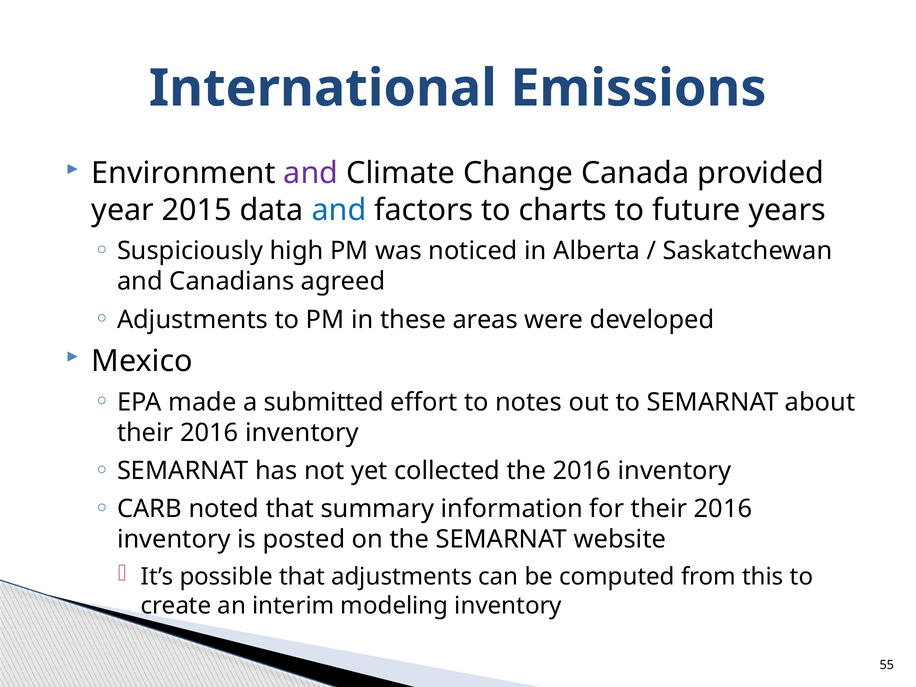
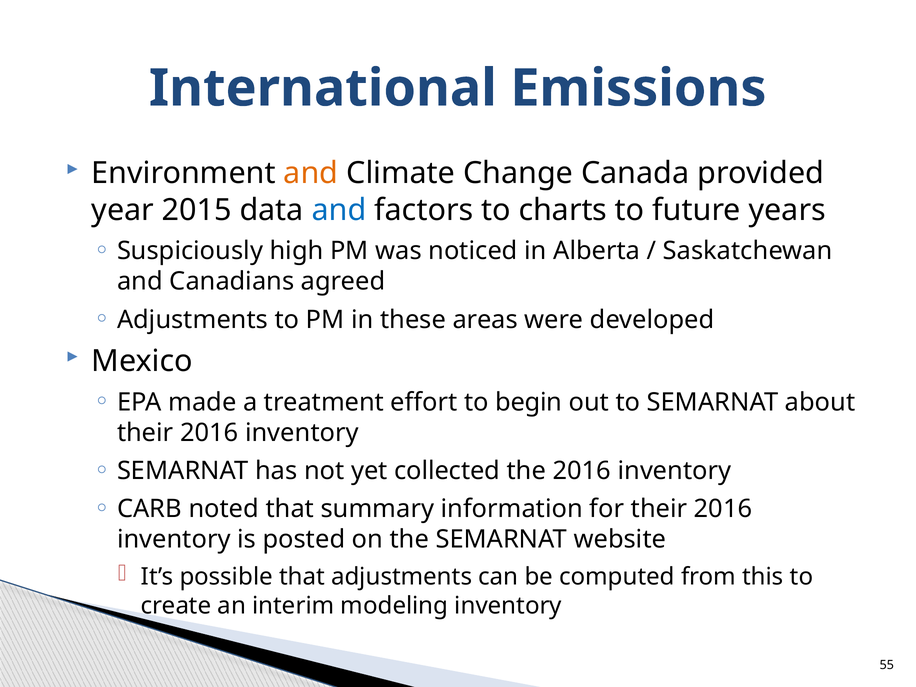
and colour: purple -> orange (311, 173)
submitted: submitted -> treatment (324, 402)
notes: notes -> begin (529, 402)
